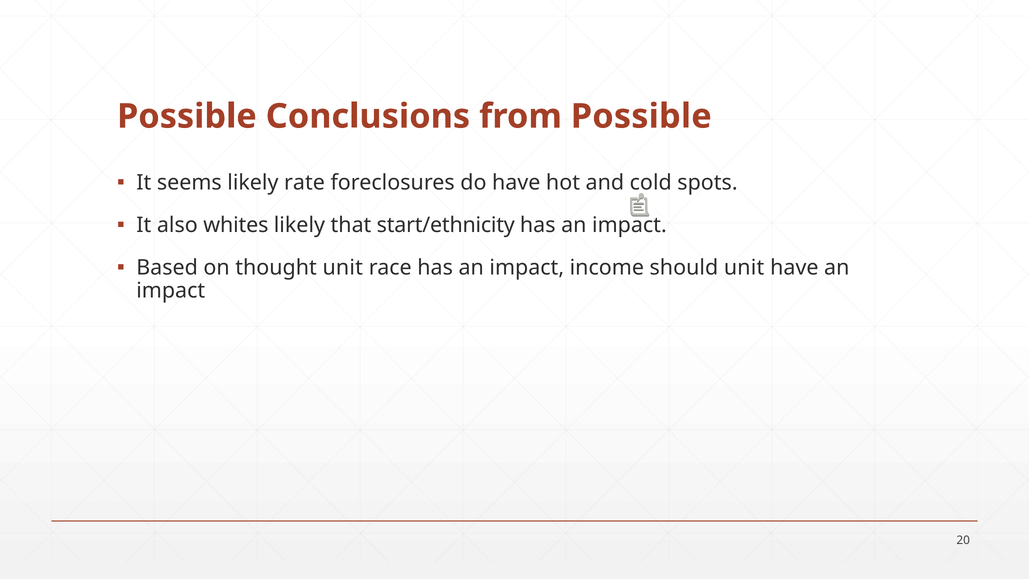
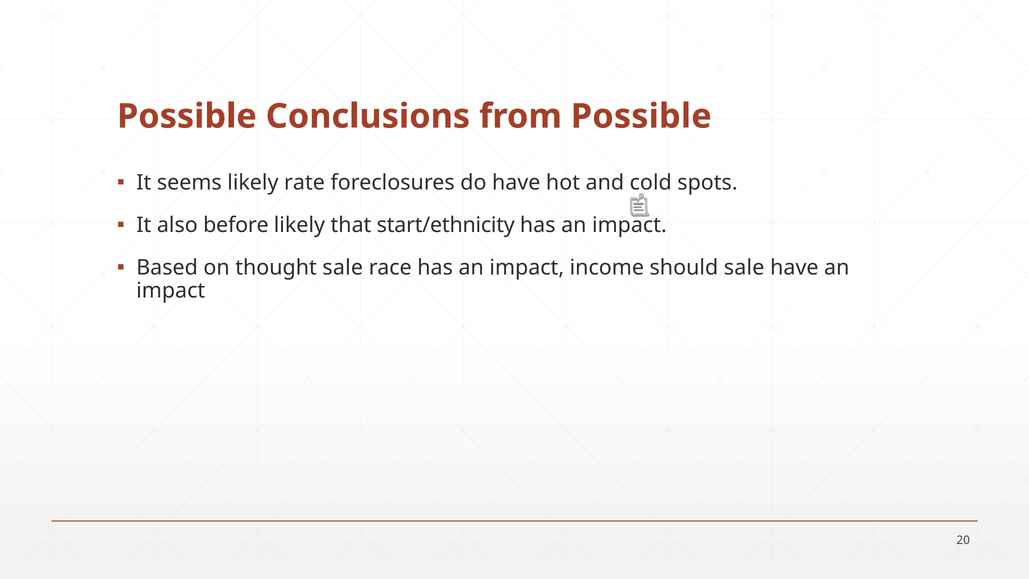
whites: whites -> before (236, 225)
thought unit: unit -> sale (343, 267)
should unit: unit -> sale (744, 267)
